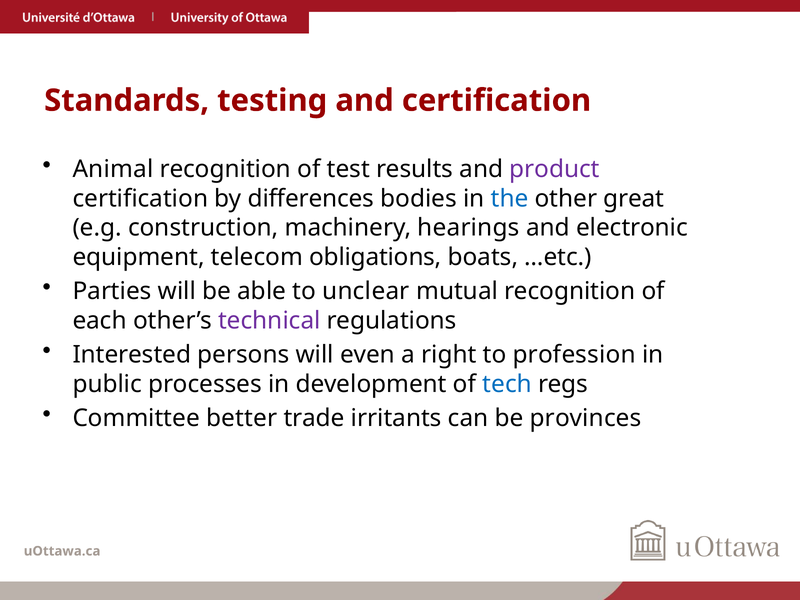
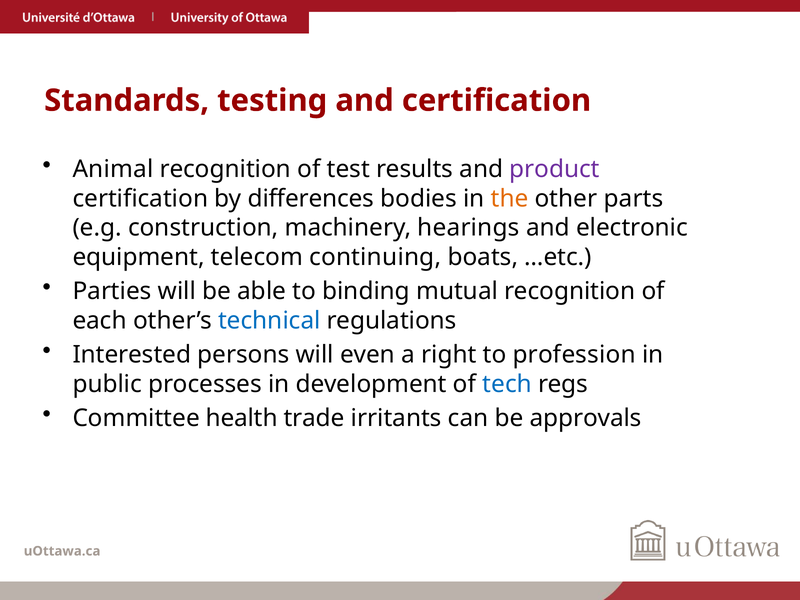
the colour: blue -> orange (510, 198)
great: great -> parts (634, 198)
obligations: obligations -> continuing (375, 257)
unclear: unclear -> binding (366, 291)
technical colour: purple -> blue (269, 321)
better: better -> health (242, 418)
provinces: provinces -> approvals (586, 418)
